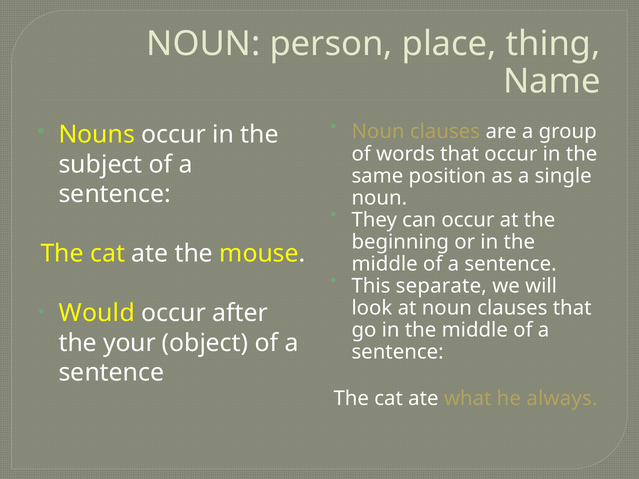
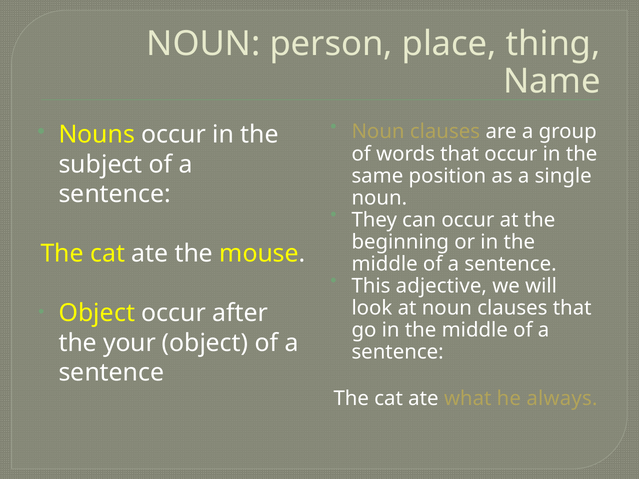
separate: separate -> adjective (441, 286)
Would: Would -> Object (97, 313)
